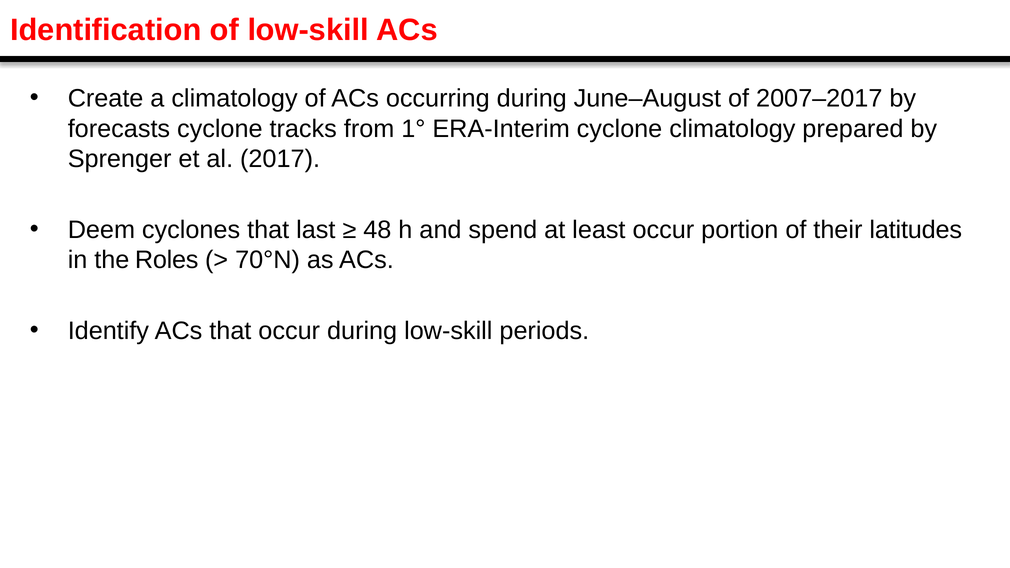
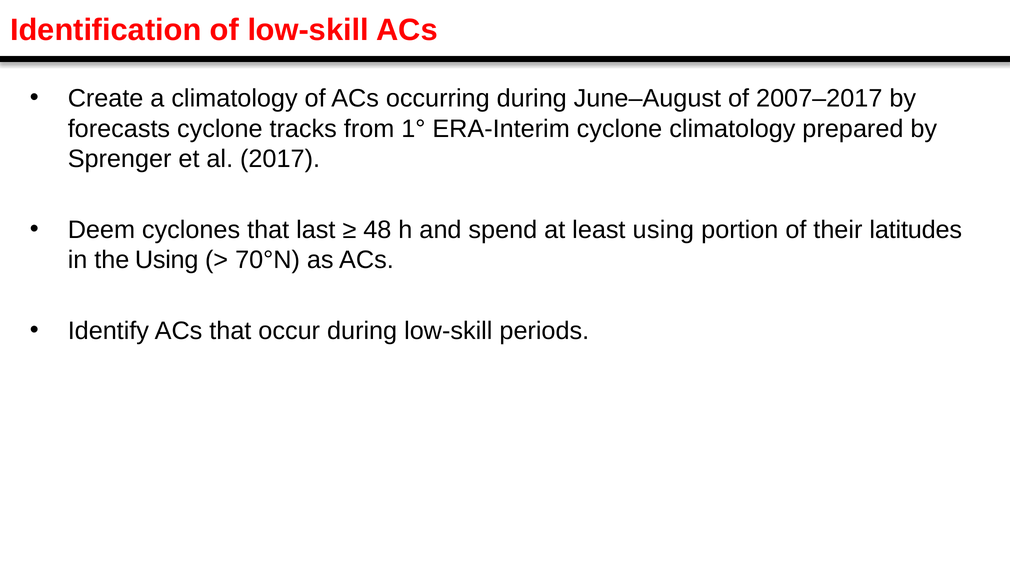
least occur: occur -> using (663, 230)
the Roles: Roles -> Using (167, 260)
